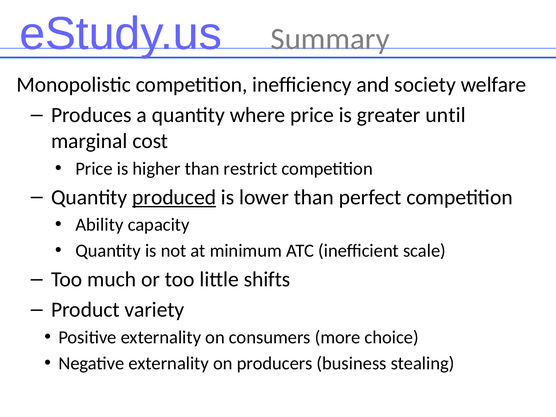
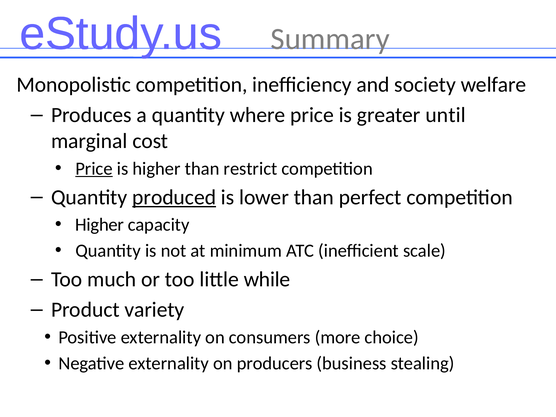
Price underline: none -> present (94, 169)
Ability: Ability -> Higher (100, 225)
shifts: shifts -> while (267, 279)
